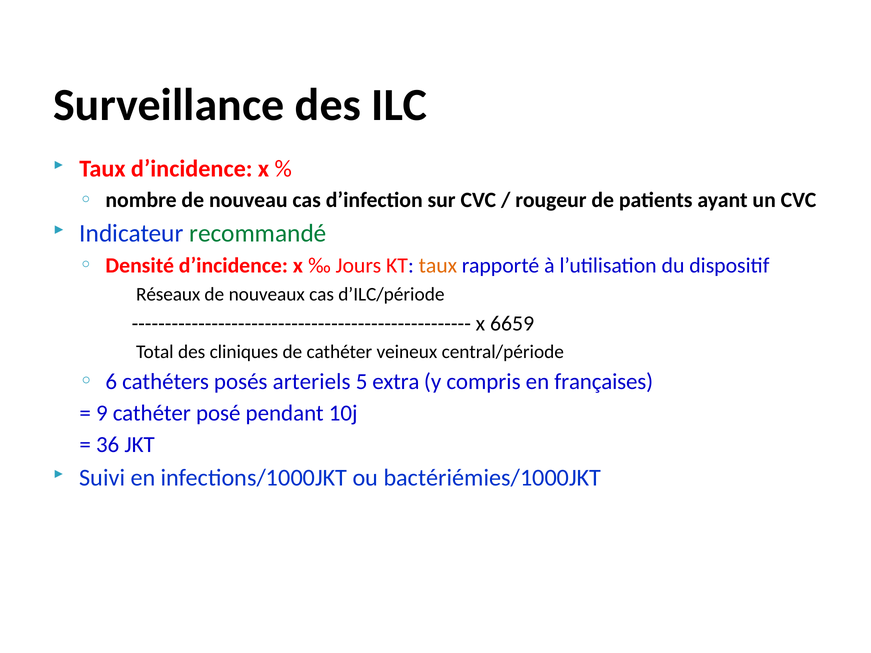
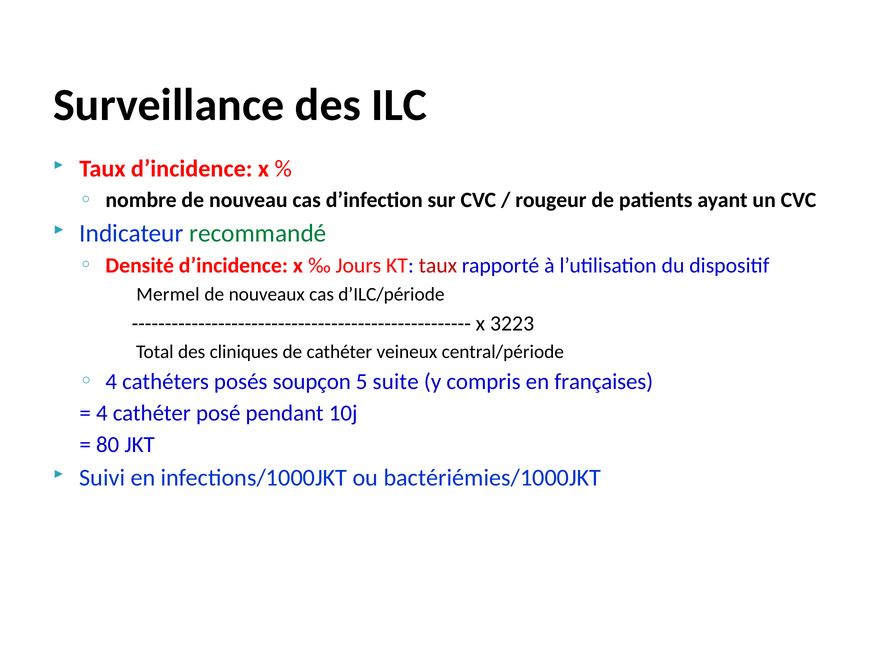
taux colour: orange -> red (438, 266)
Réseaux: Réseaux -> Mermel (168, 294)
6659: 6659 -> 3223 (512, 323)
6: 6 -> 4 (111, 382)
arteriels: arteriels -> soupçon (312, 382)
extra: extra -> suite (396, 382)
9: 9 -> 4 (102, 413)
36: 36 -> 80 (108, 445)
